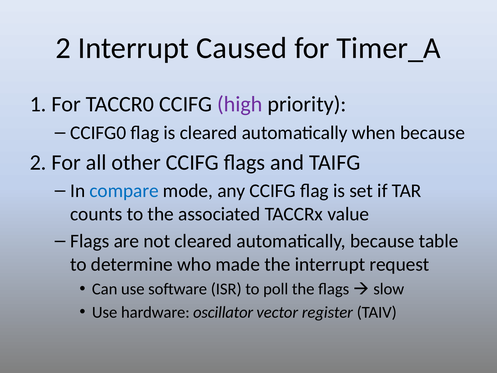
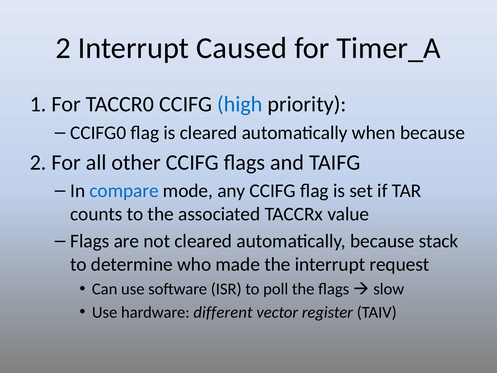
high colour: purple -> blue (240, 104)
table: table -> stack (439, 241)
oscillator: oscillator -> different (223, 312)
